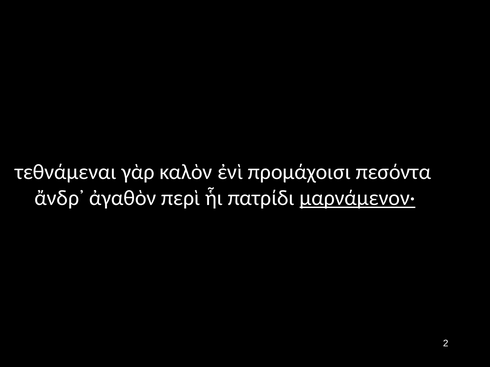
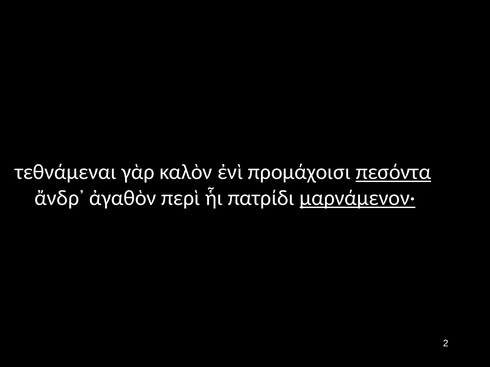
πεσόντα underline: none -> present (393, 172)
